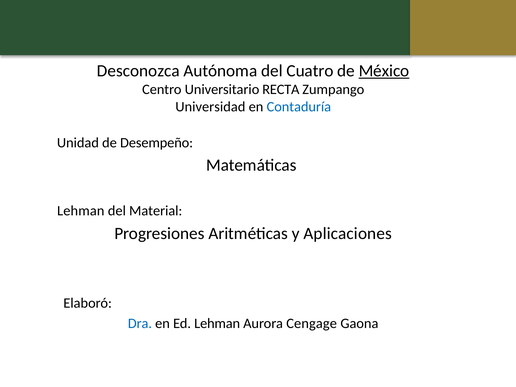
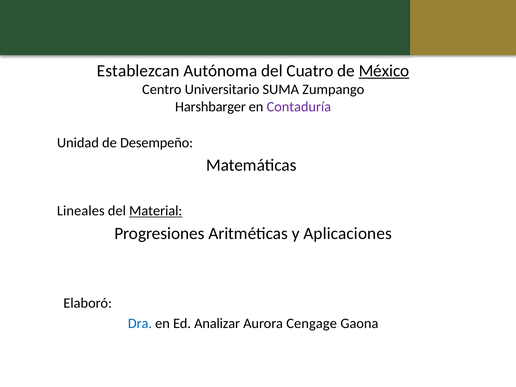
Desconozca: Desconozca -> Establezcan (138, 71)
RECTA: RECTA -> SUMA (281, 90)
Universidad: Universidad -> Harshbarger (210, 107)
Contaduría colour: blue -> purple (299, 107)
Lehman: Lehman -> Lineales (81, 211)
Material underline: none -> present (156, 211)
Ed Lehman: Lehman -> Analizar (217, 323)
